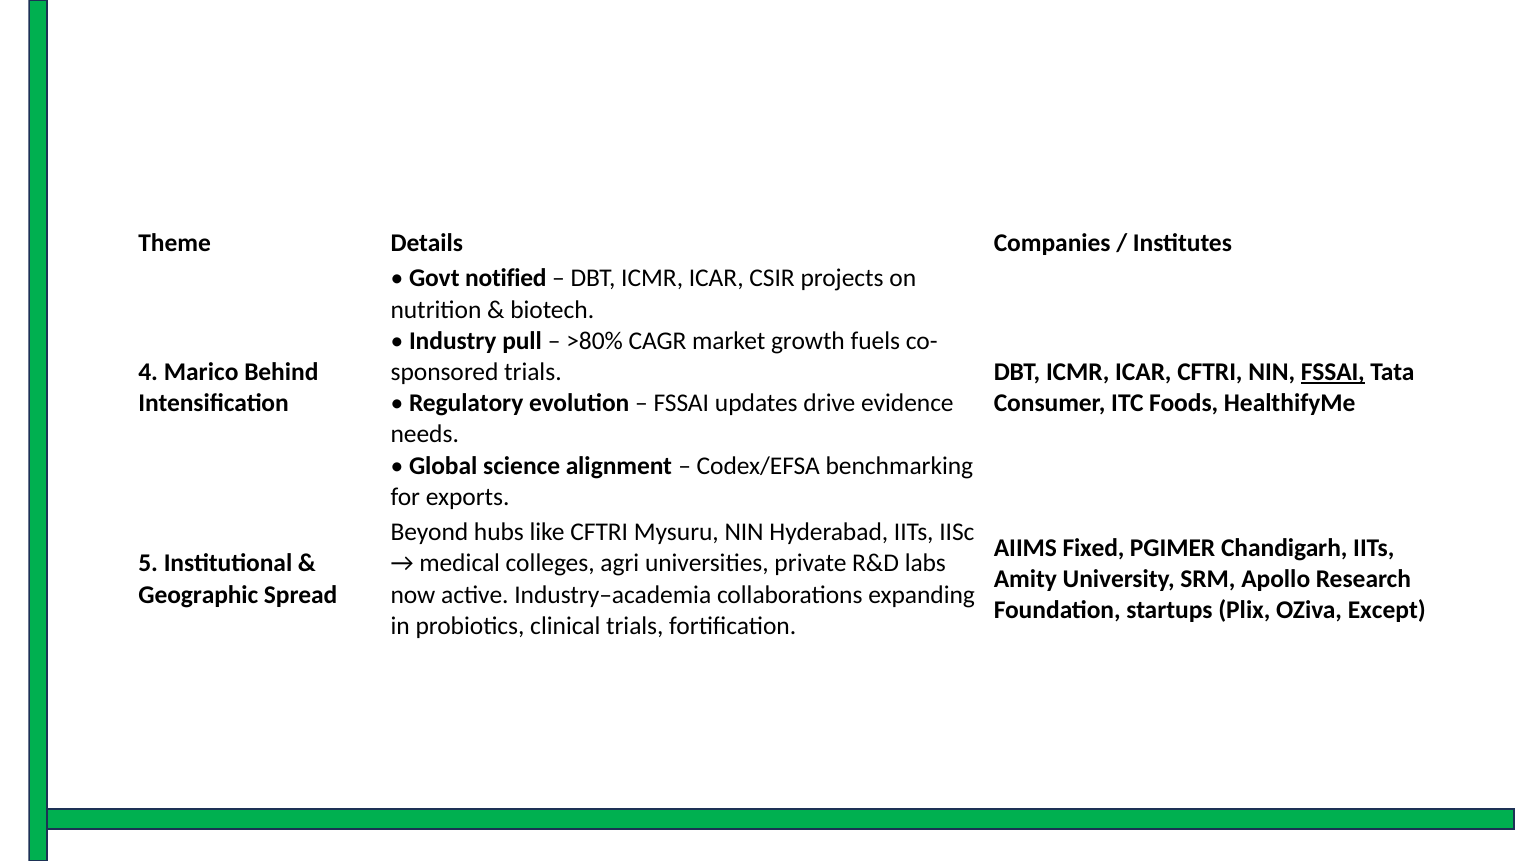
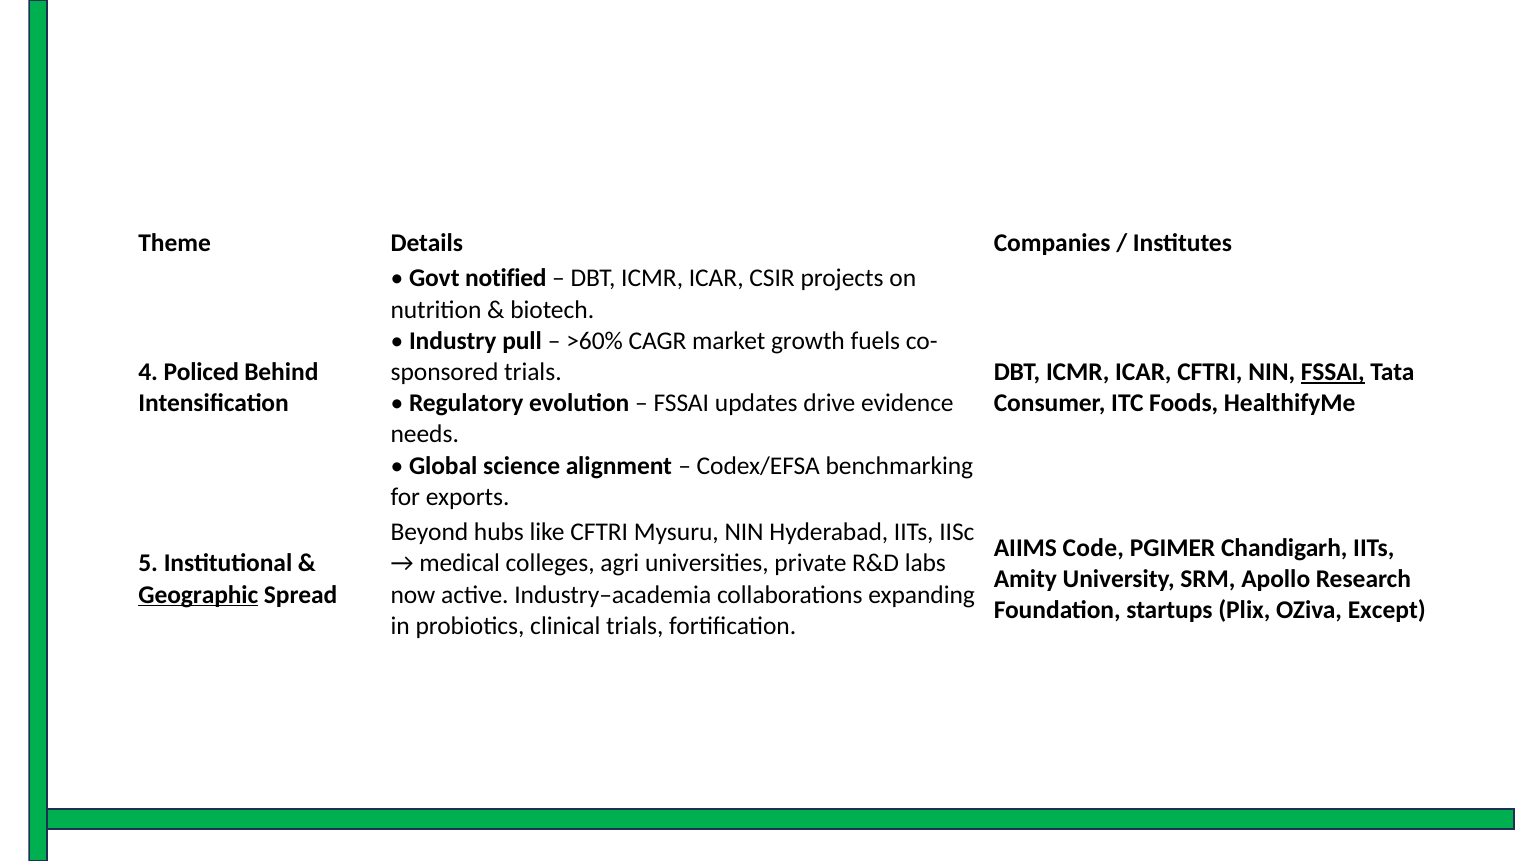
>80%: >80% -> >60% (595, 341)
Marico: Marico -> Policed (201, 372)
Fixed: Fixed -> Code (1093, 548)
Geographic underline: none -> present (198, 595)
